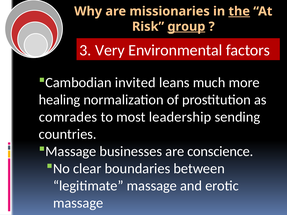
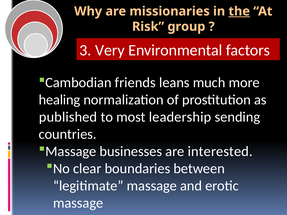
group underline: present -> none (186, 27)
invited: invited -> friends (135, 83)
comrades: comrades -> published (68, 117)
conscience: conscience -> interested (220, 152)
